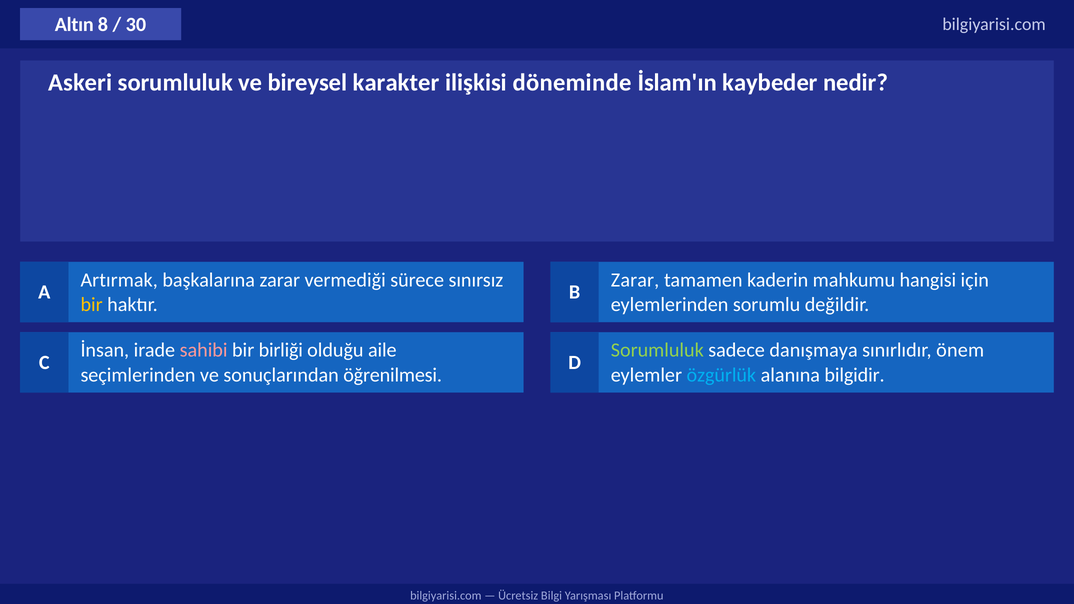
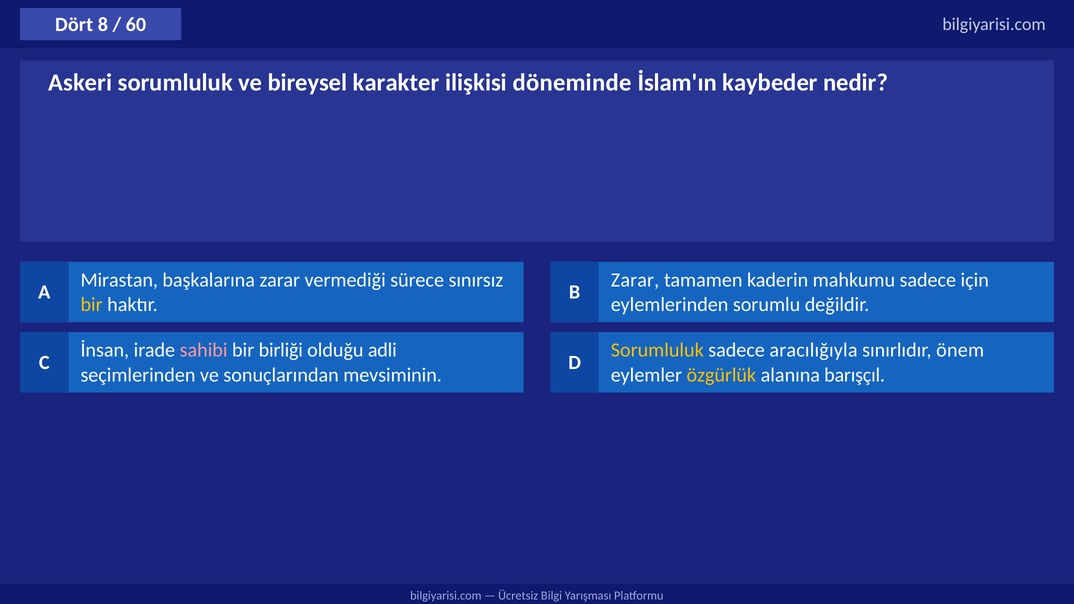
Altın: Altın -> Dört (74, 25)
30: 30 -> 60 (136, 25)
Artırmak: Artırmak -> Mirastan (119, 280)
mahkumu hangisi: hangisi -> sadece (928, 280)
aile: aile -> adli (382, 350)
Sorumluluk colour: light green -> yellow (657, 350)
danışmaya: danışmaya -> aracılığıyla (813, 350)
öğrenilmesi: öğrenilmesi -> mevsiminin (393, 375)
özgürlük colour: light blue -> yellow (721, 375)
bilgidir: bilgidir -> barışçıl (855, 375)
